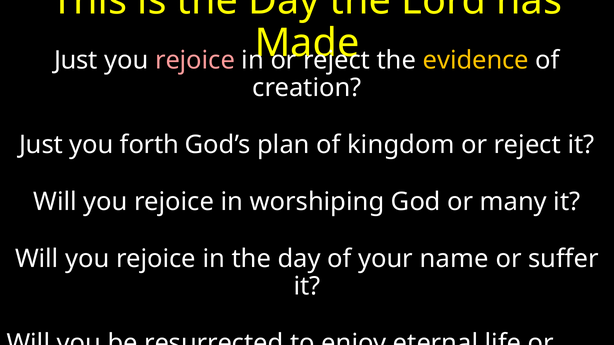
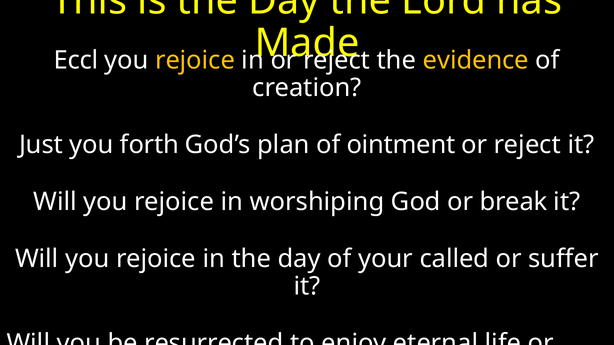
Just: Just -> Eccl (76, 60)
rejoice colour: pink -> yellow (195, 60)
kingdom: kingdom -> ointment (401, 145)
many: many -> break (514, 202)
name: name -> called (454, 259)
